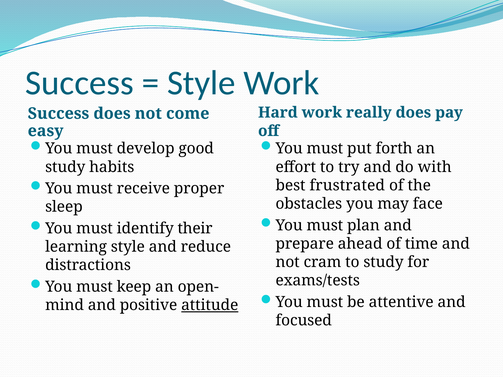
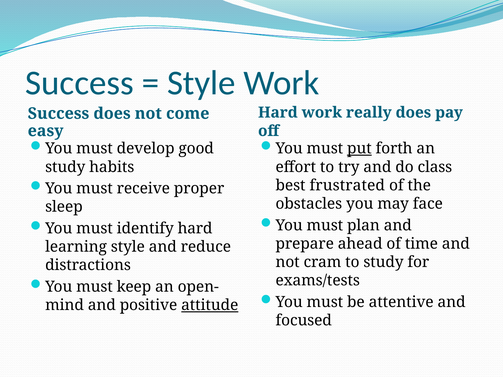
put underline: none -> present (359, 149)
with: with -> class (435, 167)
identify their: their -> hard (195, 229)
